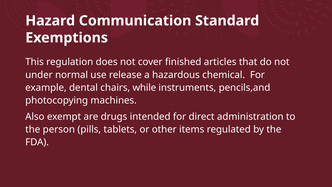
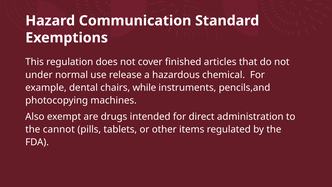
person: person -> cannot (59, 129)
